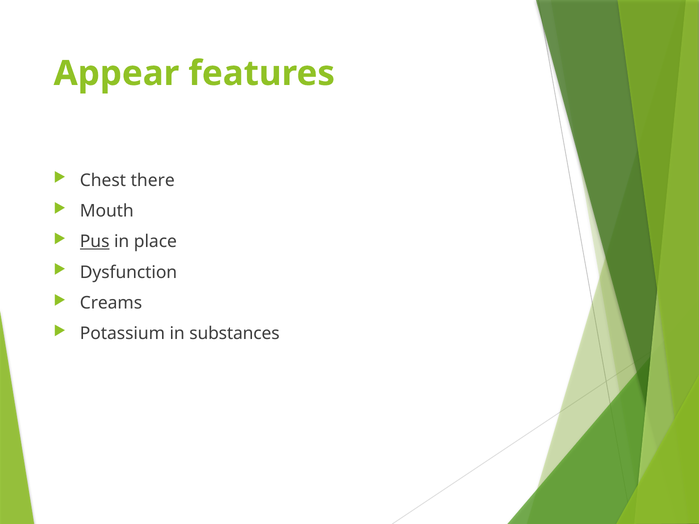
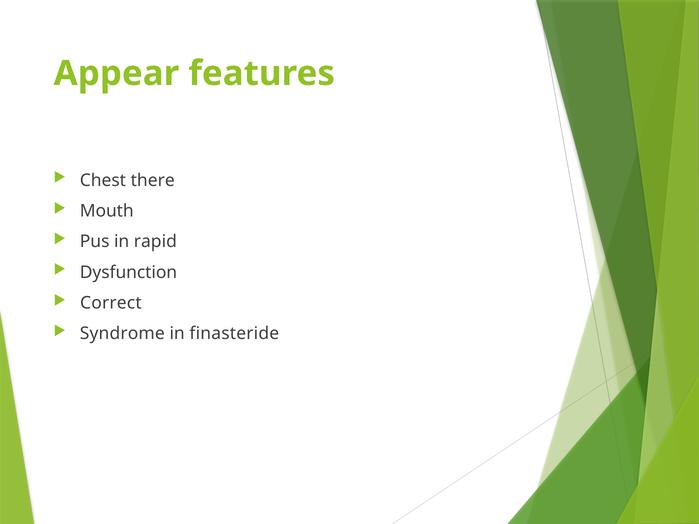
Pus underline: present -> none (95, 242)
place: place -> rapid (155, 242)
Creams: Creams -> Correct (111, 303)
Potassium: Potassium -> Syndrome (122, 334)
substances: substances -> finasteride (234, 334)
